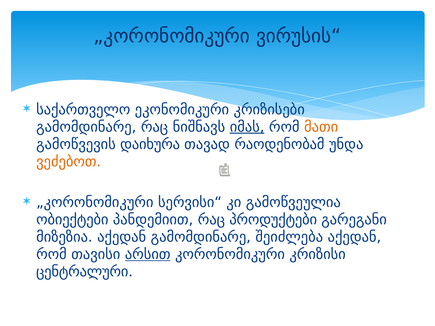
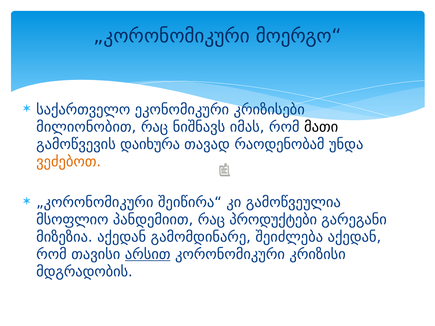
ვირუსის“: ვირუსის“ -> მოერგო“ (299, 36)
გამომდინარე: გამომდინარე -> მილიონობით (86, 127)
იმას underline: present -> none (247, 127)
მათი colour: orange -> black (321, 127)
სერვისი“: სერვისი“ -> შეიწირა“ (190, 202)
ობიექტები: ობიექტები -> მსოფლიო (72, 220)
ცენტრალური: ცენტრალური -> მდგრადობის (84, 272)
